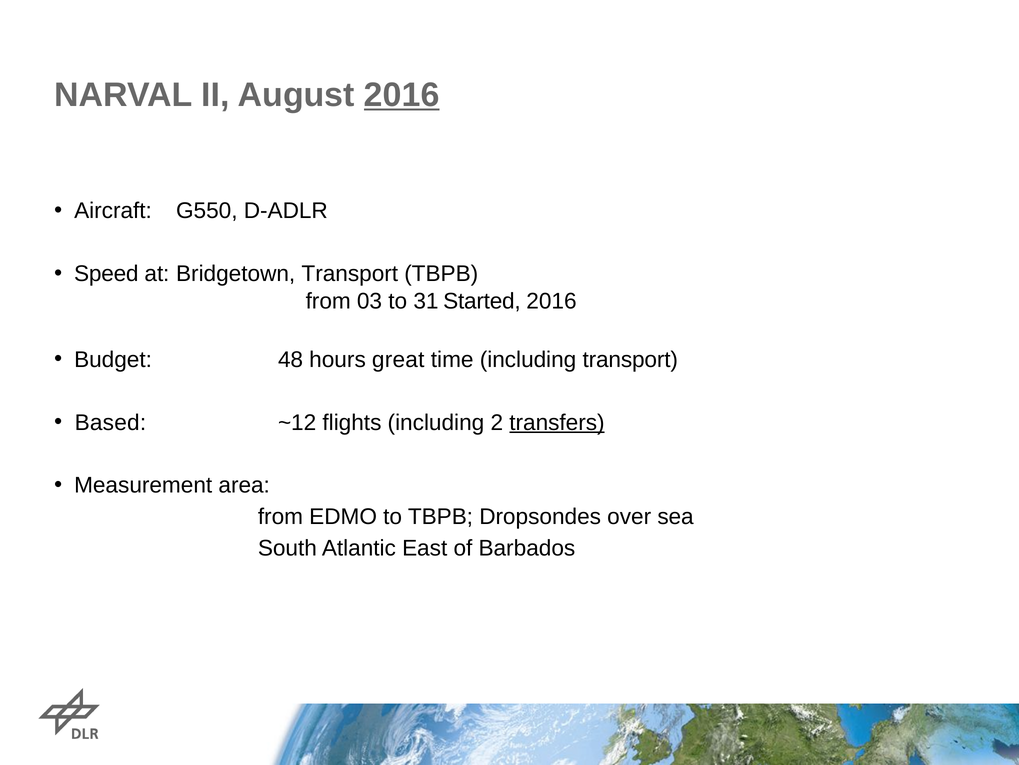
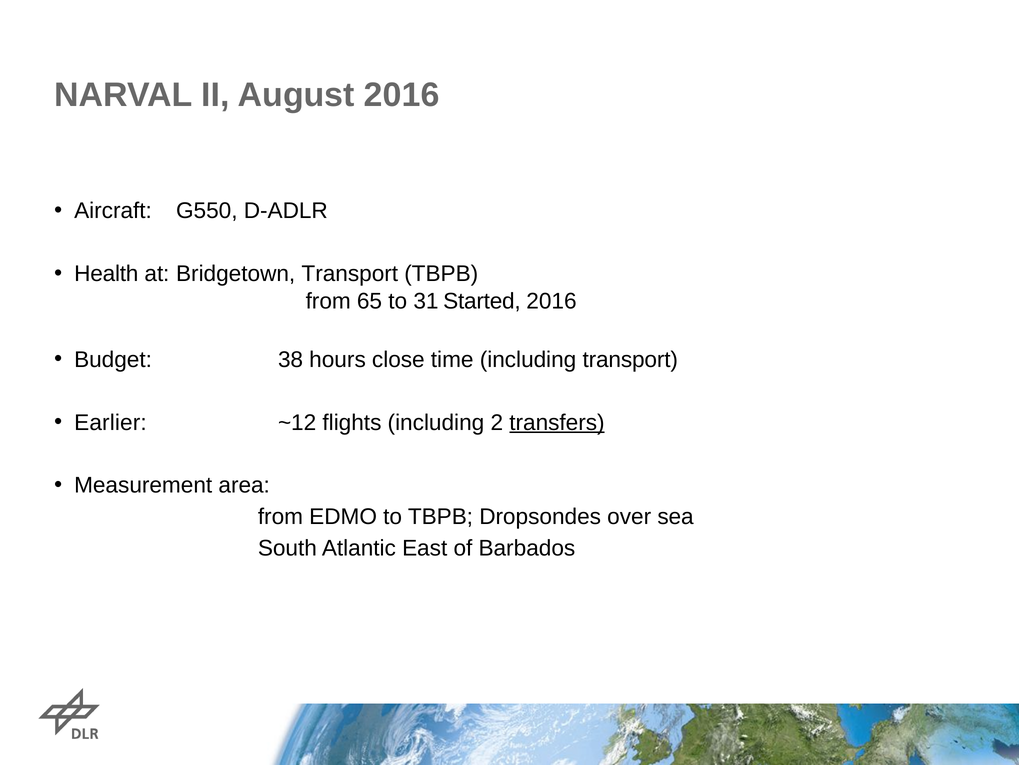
2016 underline: present -> none (402, 95)
Speed: Speed -> Health (106, 274)
03: 03 -> 65 (369, 301)
48: 48 -> 38 (291, 359)
great: great -> close (398, 359)
Based: Based -> Earlier (110, 422)
